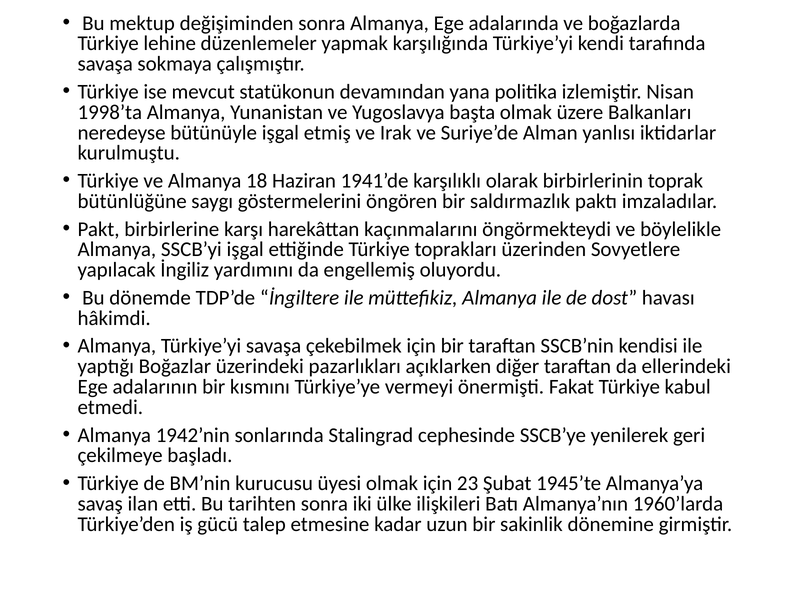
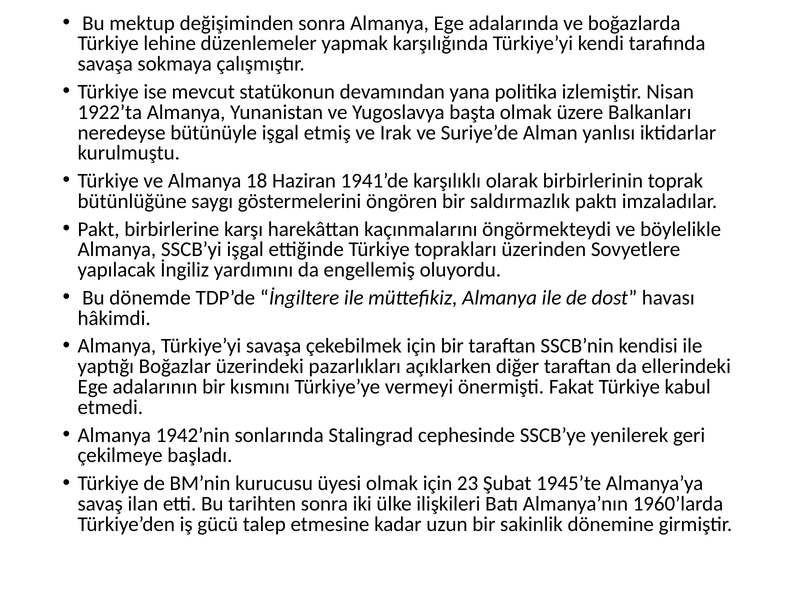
1998’ta: 1998’ta -> 1922’ta (110, 112)
